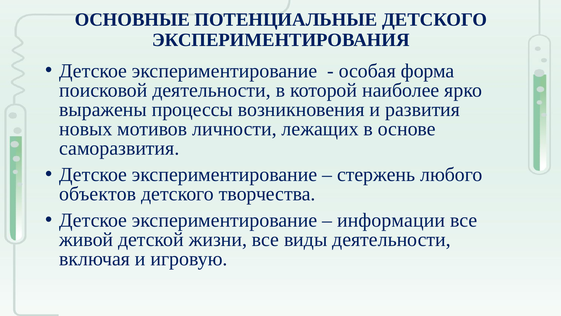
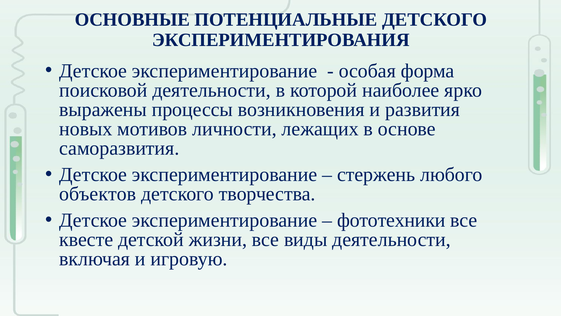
информации: информации -> фототехники (391, 220)
живой: живой -> квесте (86, 240)
